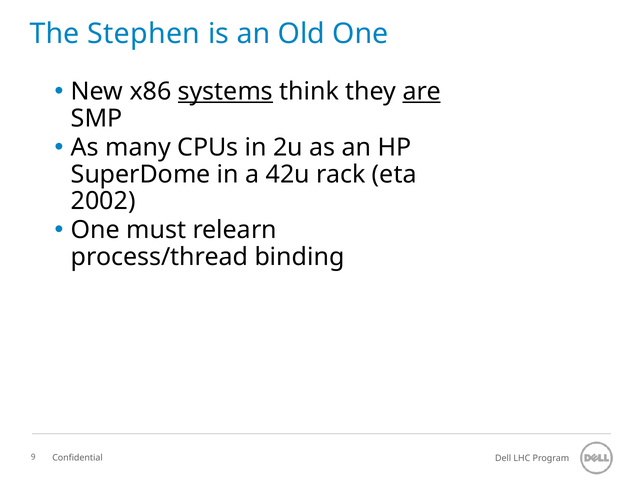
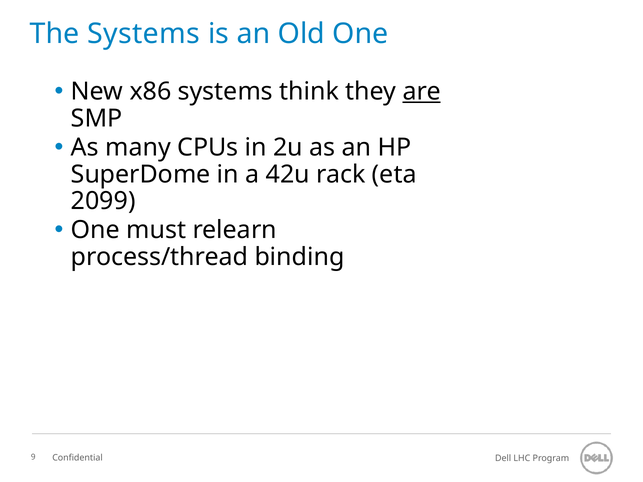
The Stephen: Stephen -> Systems (144, 34)
systems underline: present -> none (225, 92)
2002: 2002 -> 2099 (103, 201)
